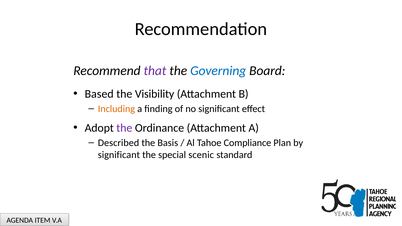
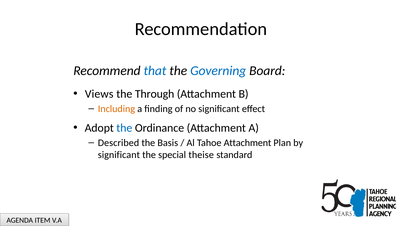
that colour: purple -> blue (155, 71)
Based: Based -> Views (99, 94)
Visibility: Visibility -> Through (155, 94)
the colour: purple -> blue (124, 128)
Tahoe Compliance: Compliance -> Attachment (247, 143)
scenic: scenic -> theise (201, 155)
